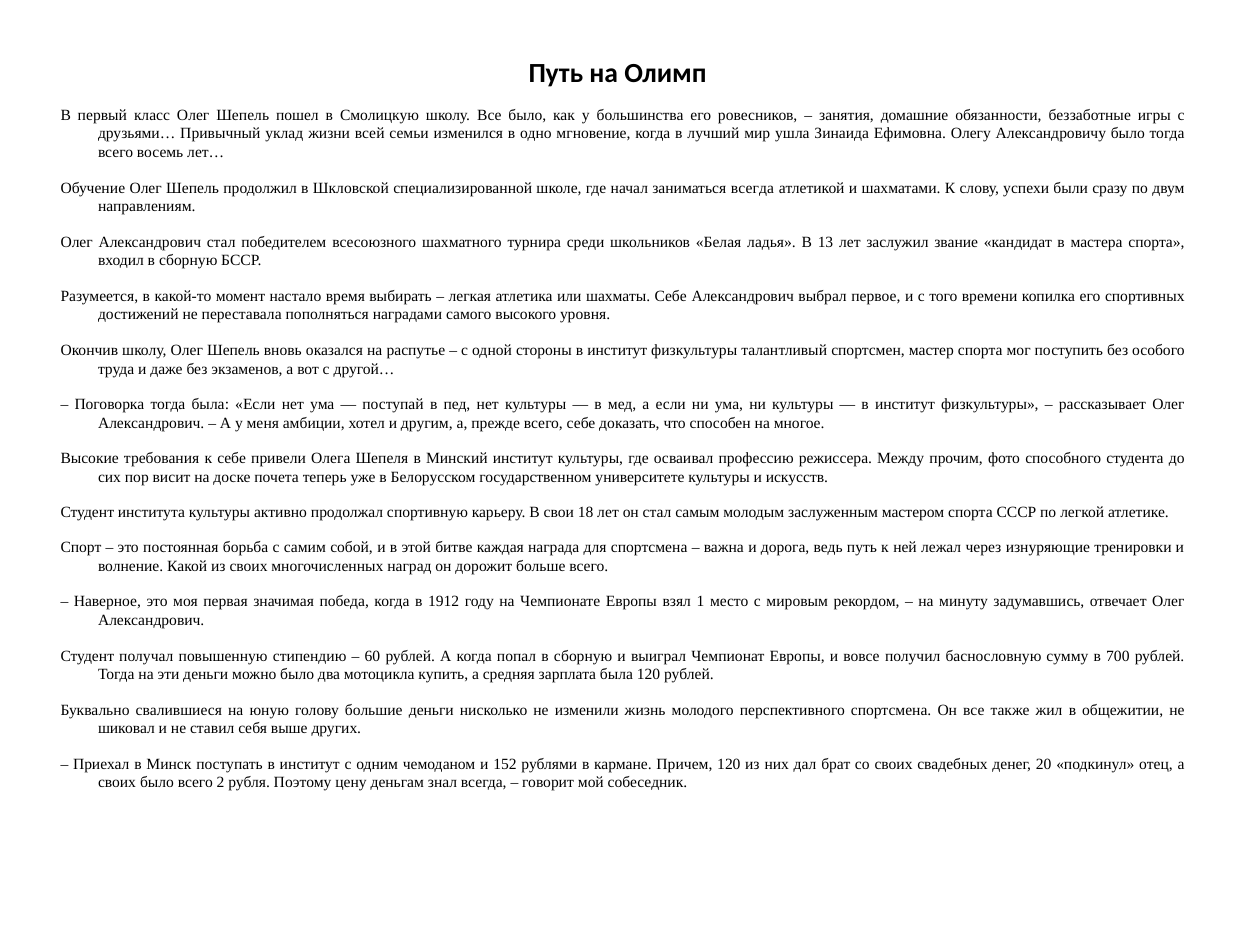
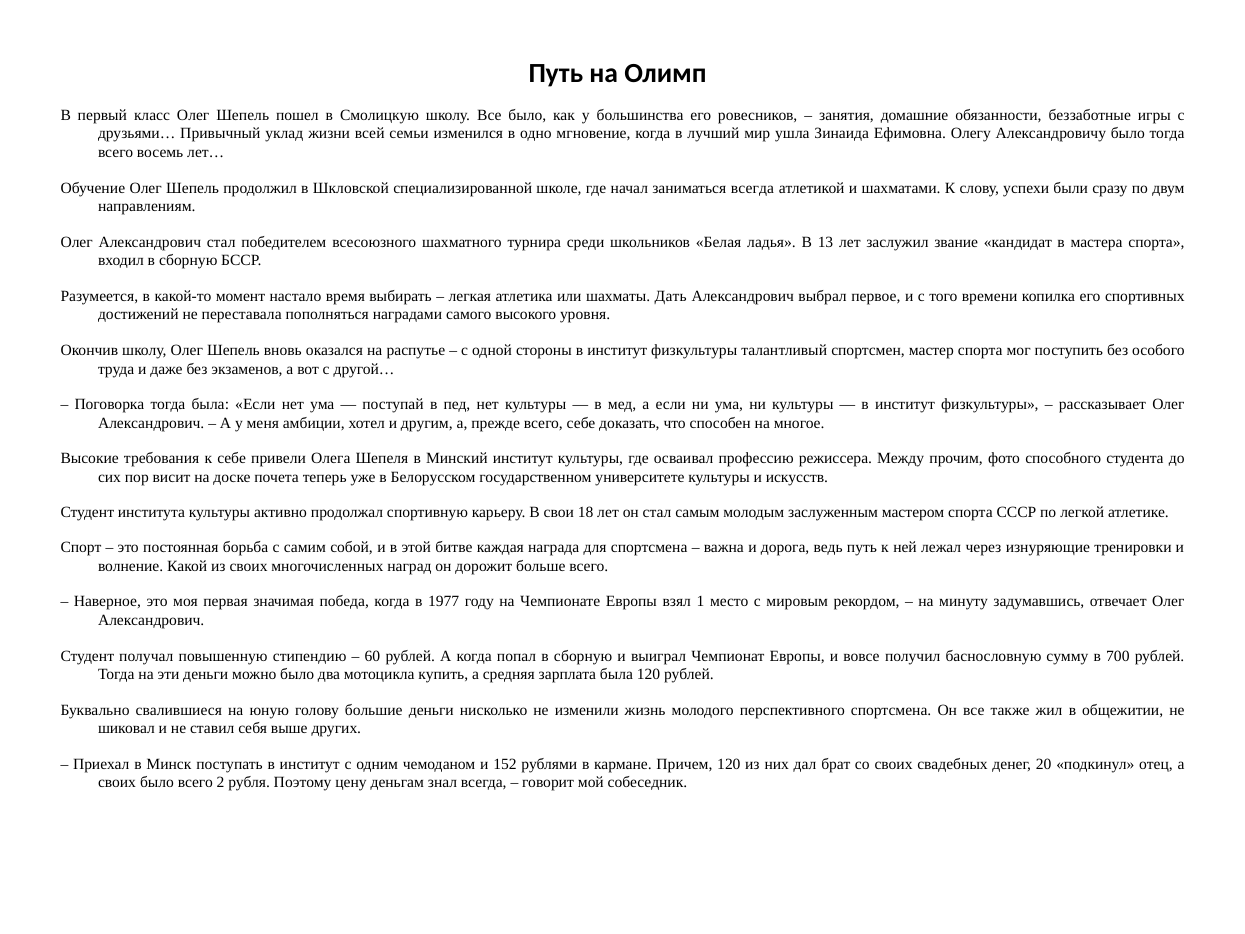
шахматы Себе: Себе -> Дать (671, 296)
1912: 1912 -> 1977 (444, 602)
